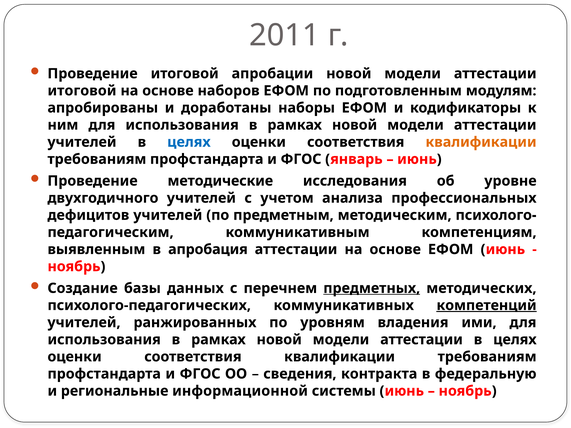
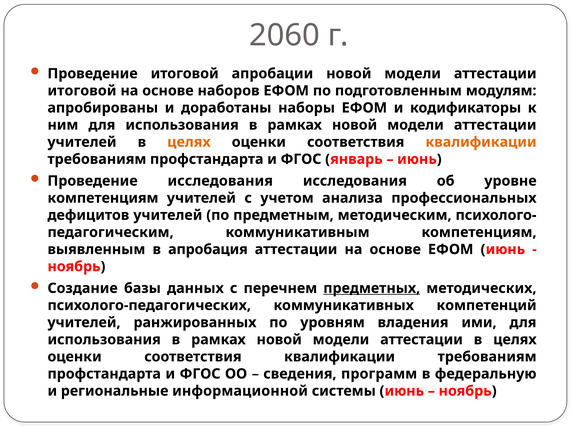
2011: 2011 -> 2060 (285, 35)
целях colour: blue -> orange (189, 142)
Проведение методические: методические -> исследования (220, 181)
двухгодичного: двухгодичного -> компетенциям (103, 198)
компетенций underline: present -> none (487, 306)
контракта: контракта -> программ (379, 374)
